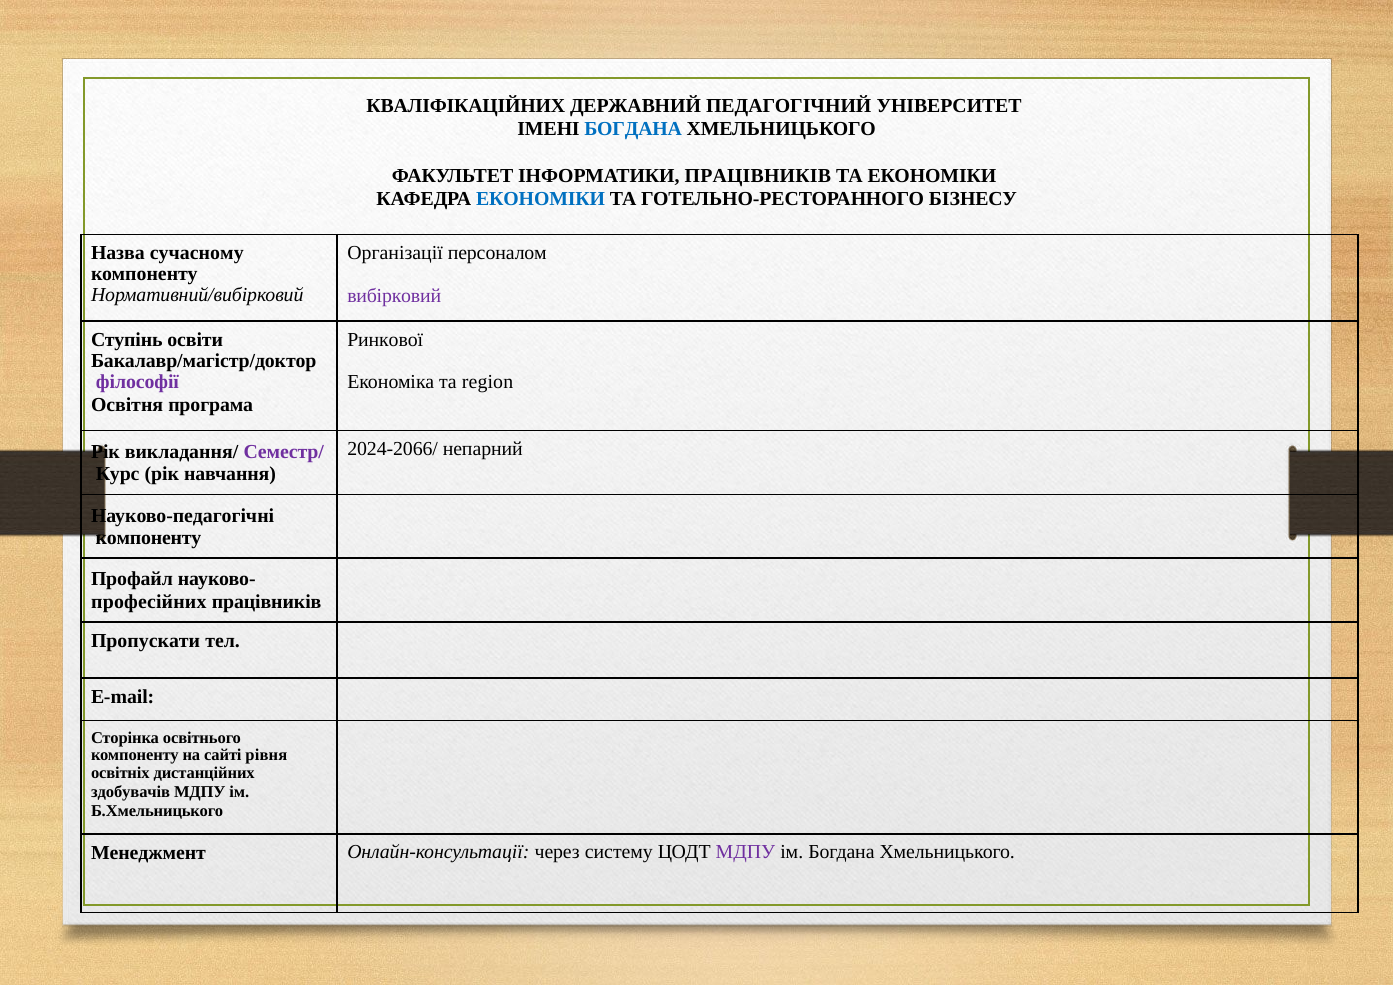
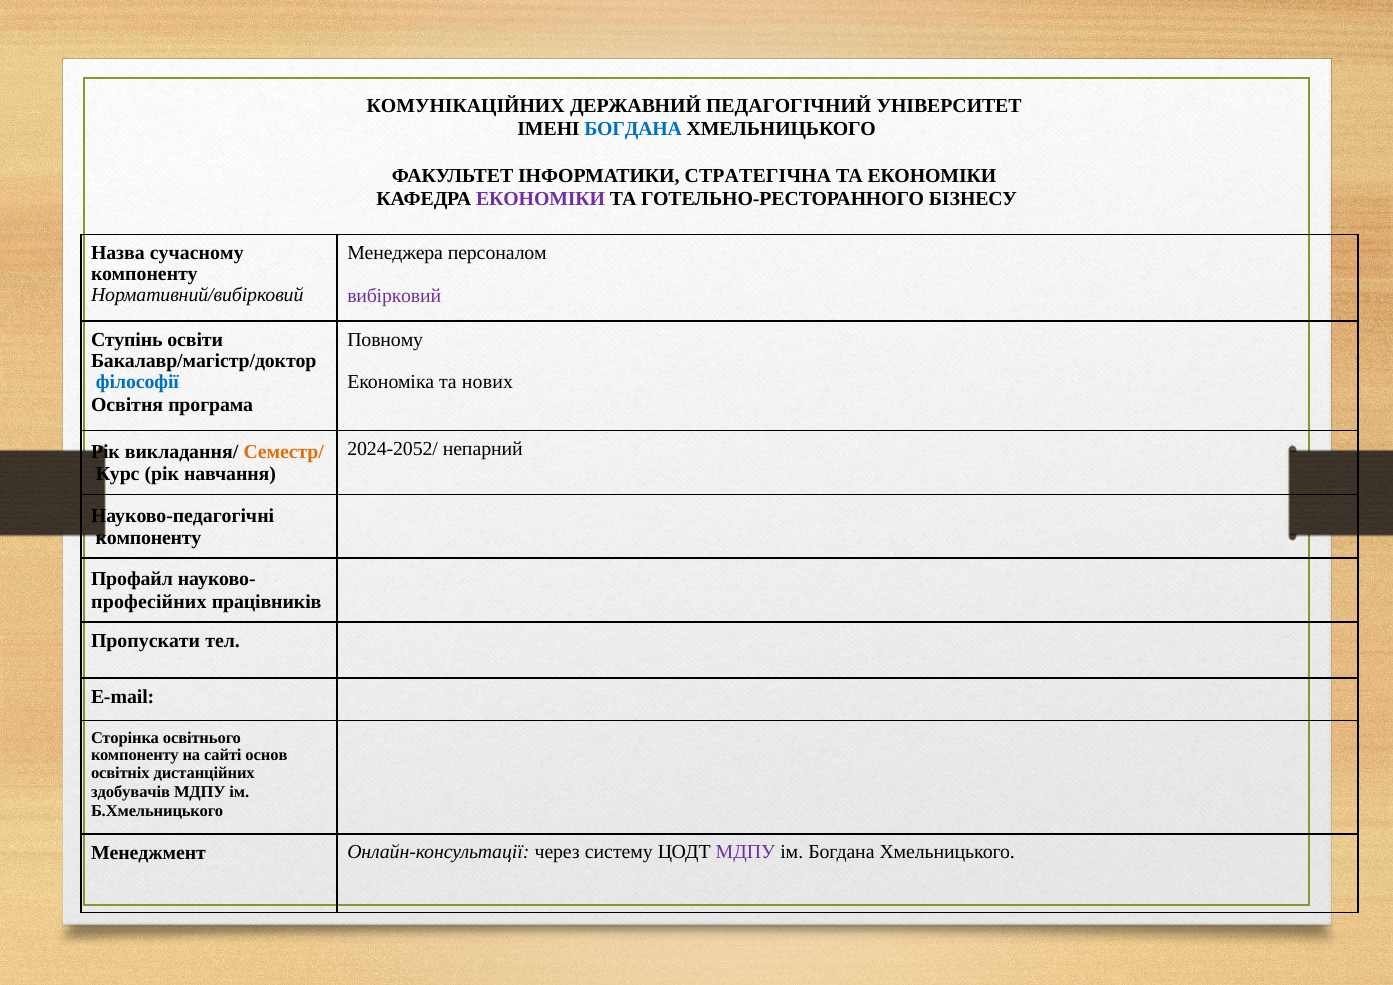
КВАЛІФІКАЦІЙНИХ: КВАЛІФІКАЦІЙНИХ -> КОМУНІКАЦІЙНИХ (466, 106)
ІНФОРМАТИКИ ПРАЦІВНИКІВ: ПРАЦІВНИКІВ -> СТРАТЕГІЧНА (758, 176)
ЕКОНОМІКИ colour: blue -> purple (541, 199)
Організації: Організації -> Менеджера (395, 253)
Ринкової: Ринкової -> Повному (385, 340)
філософії colour: purple -> blue (137, 382)
region: region -> нових (487, 383)
2024-2066/: 2024-2066/ -> 2024-2052/ (393, 449)
Семестр/ colour: purple -> orange (284, 452)
рівня: рівня -> основ (266, 755)
